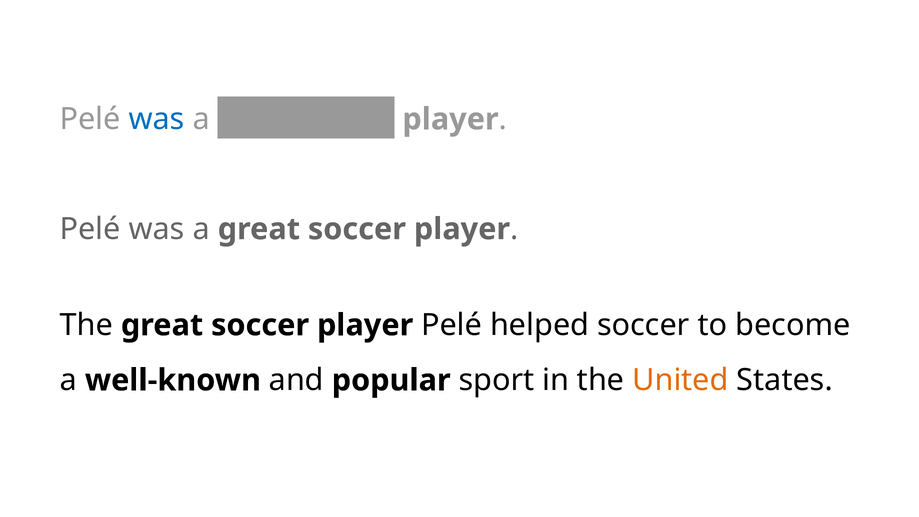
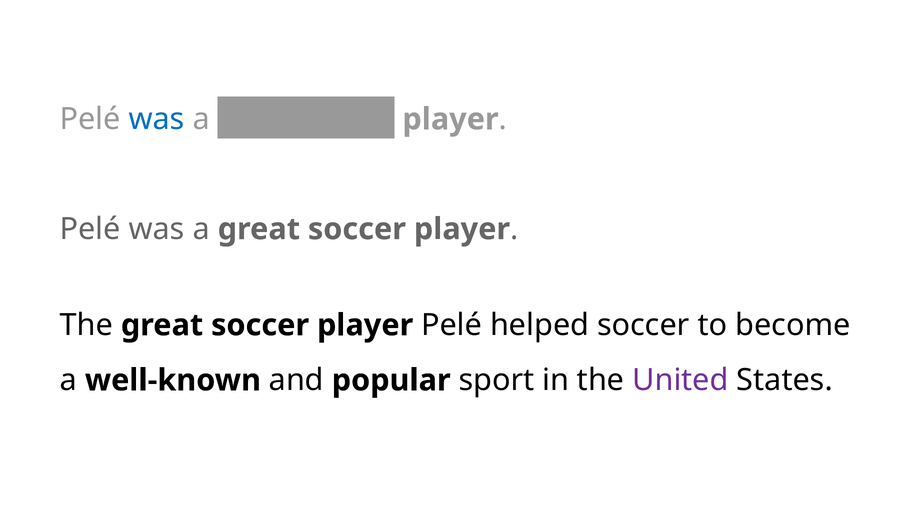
United colour: orange -> purple (680, 380)
